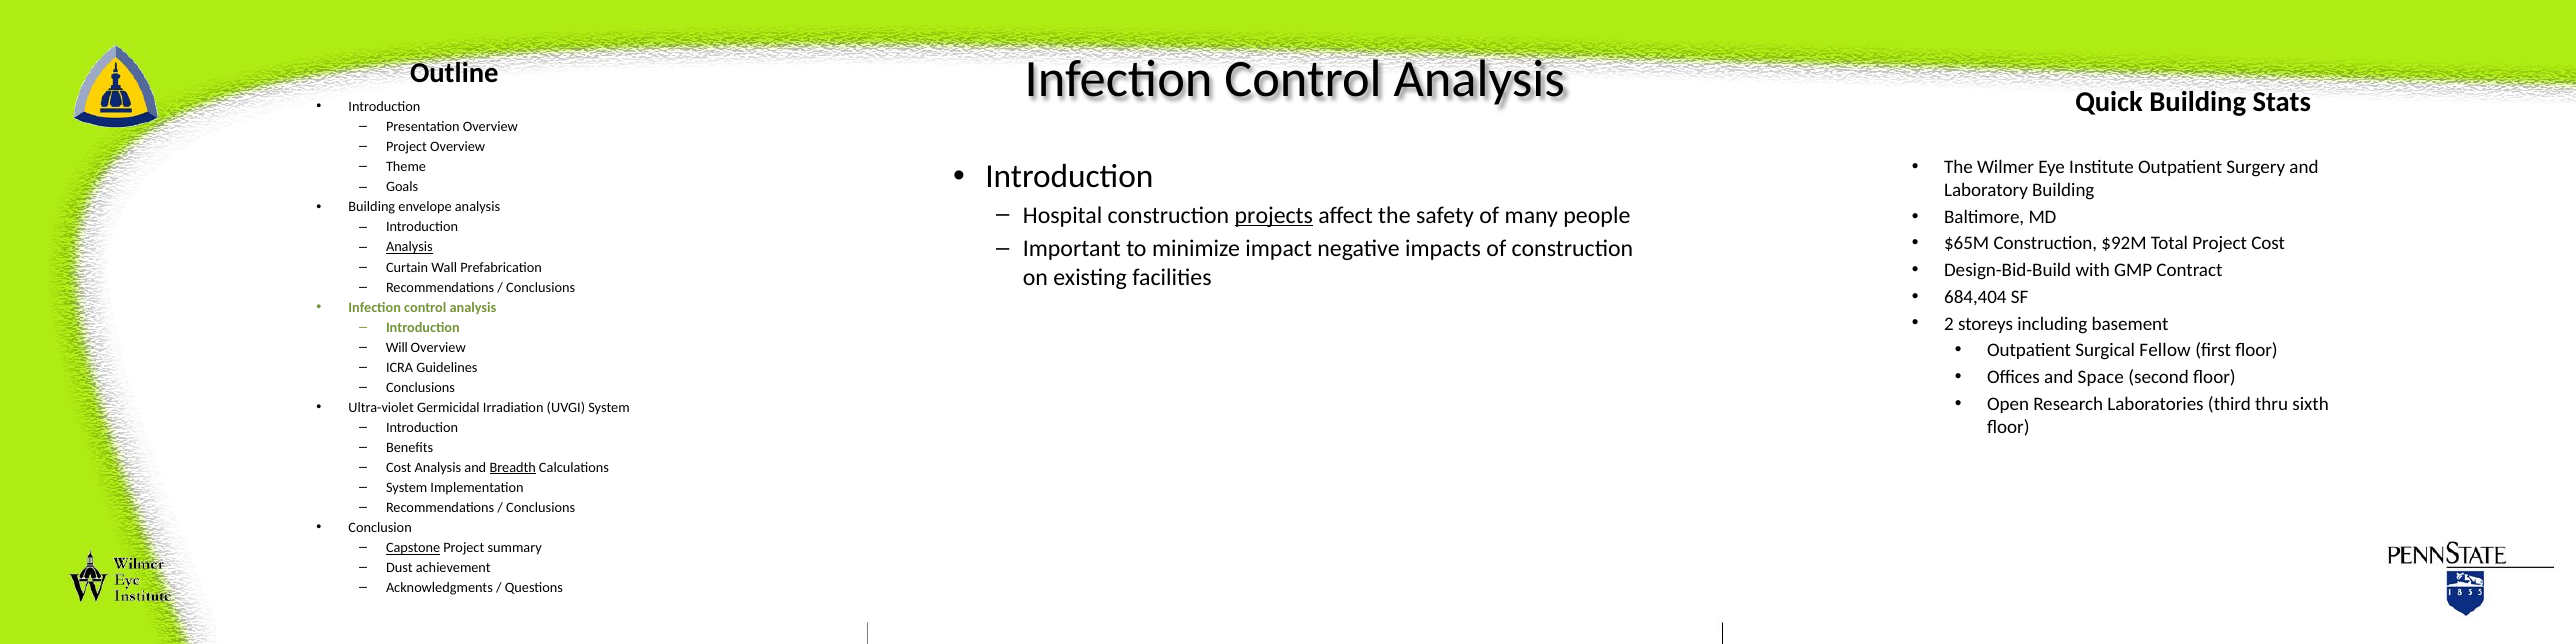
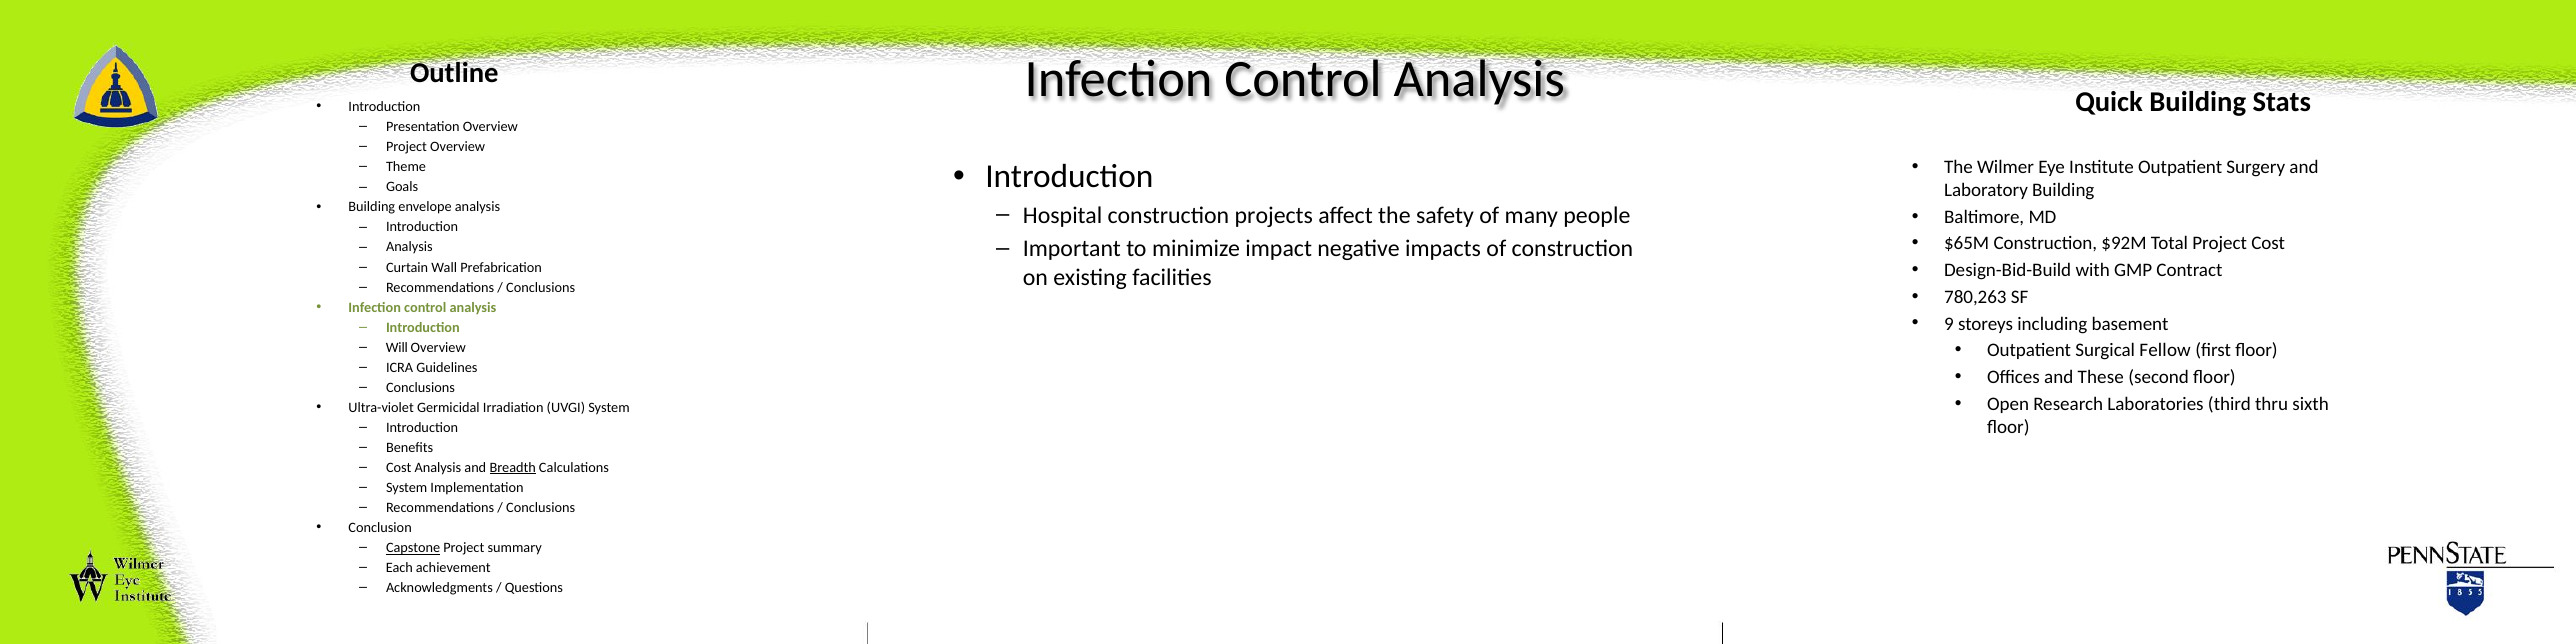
projects underline: present -> none (1274, 215)
Analysis underline: present -> none (409, 247)
684,404: 684,404 -> 780,263 (1975, 297)
2: 2 -> 9 (1949, 324)
Space: Space -> These (2101, 377)
Dust: Dust -> Each (399, 568)
